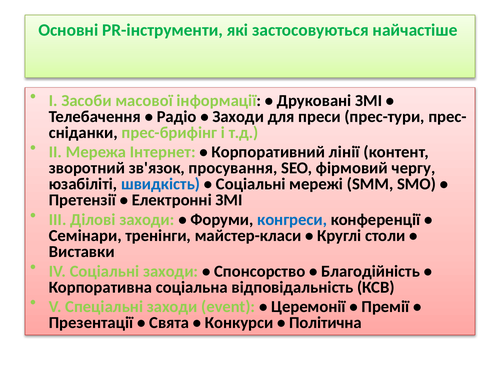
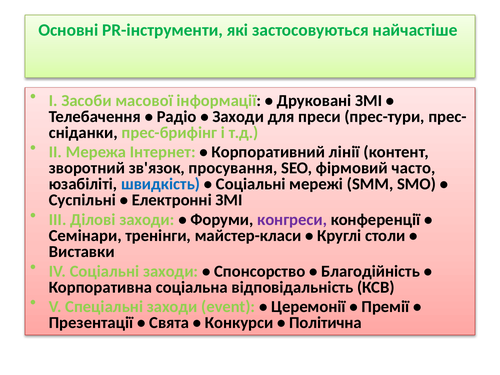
чергу: чергу -> часто (414, 168)
Претензії: Претензії -> Суспільні (82, 200)
конгреси colour: blue -> purple (292, 220)
